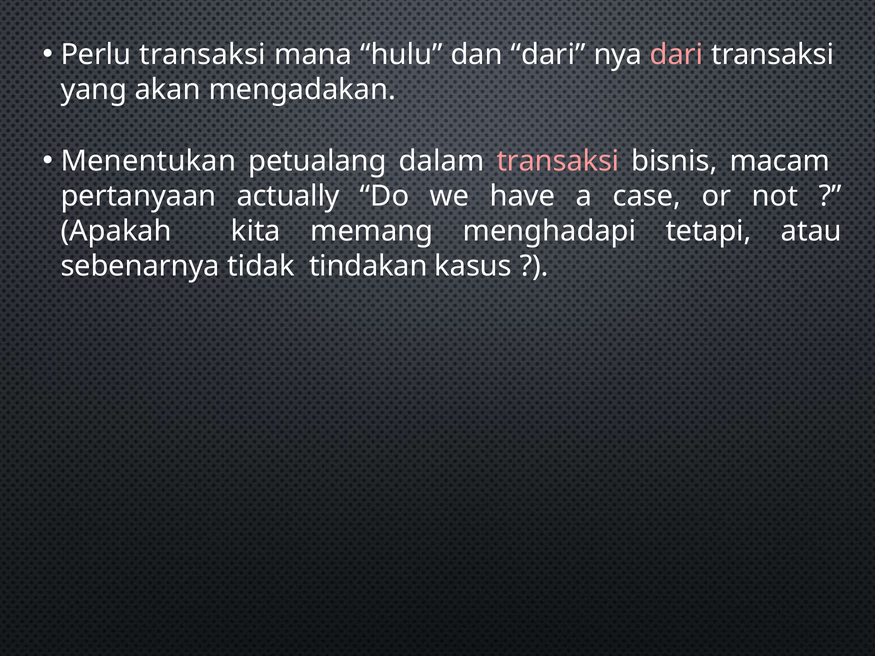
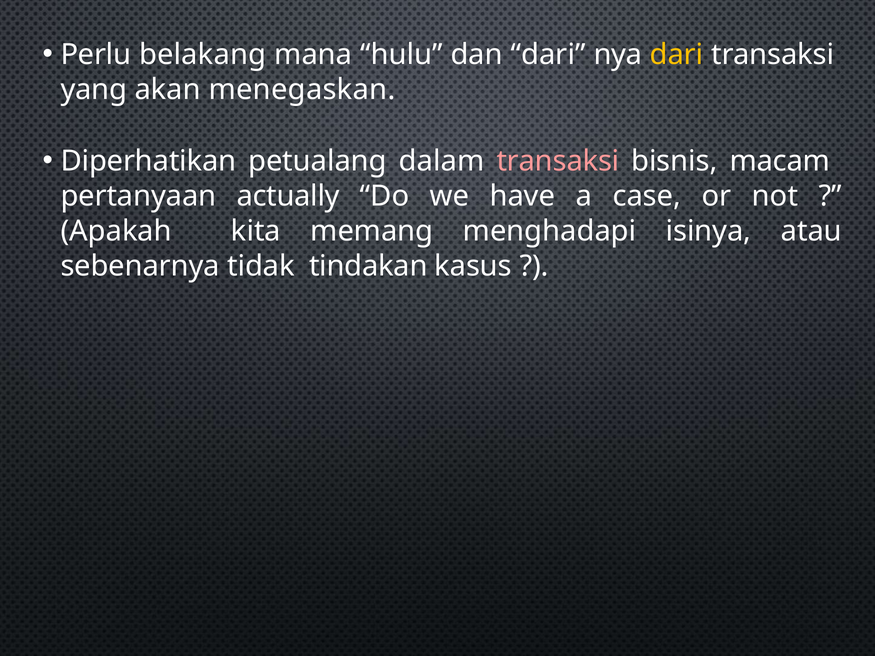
Perlu transaksi: transaksi -> belakang (203, 55)
dari colour: pink -> yellow (677, 55)
mengadakan: mengadakan -> menegaskan (302, 90)
Menentukan: Menentukan -> Diperhatikan (148, 161)
tetapi: tetapi -> isinya (708, 231)
